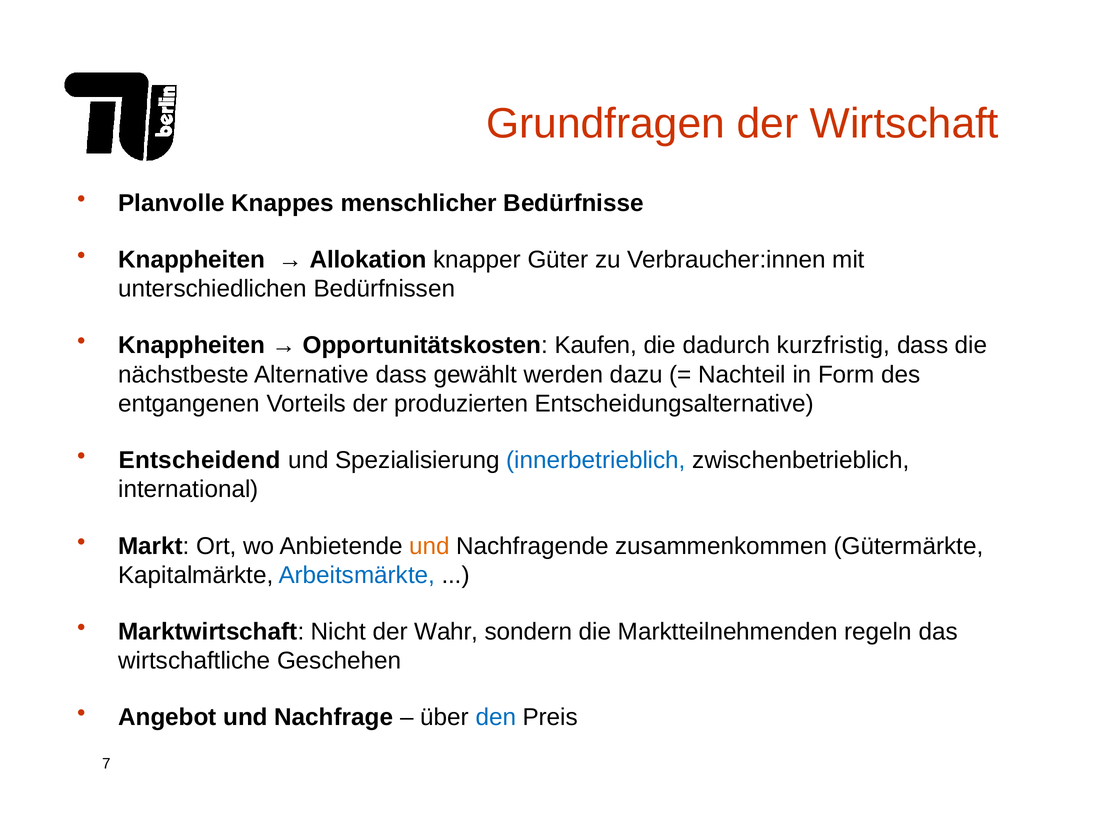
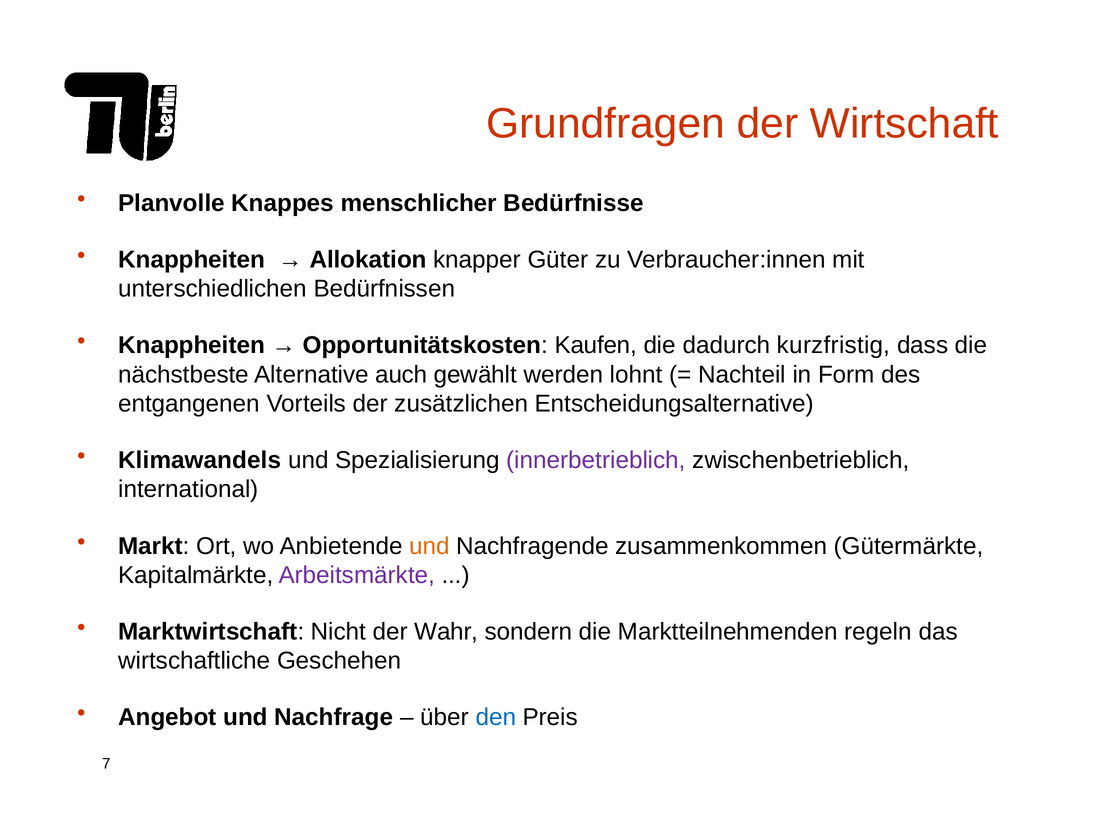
Alternative dass: dass -> auch (401, 375)
dazu: dazu -> lohnt (636, 375)
produzierten: produzierten -> zusätzlichen (461, 404)
Entscheidend: Entscheidend -> Klimawandels (200, 460)
innerbetrieblich colour: blue -> purple (596, 460)
Arbeitsmärkte colour: blue -> purple (357, 575)
